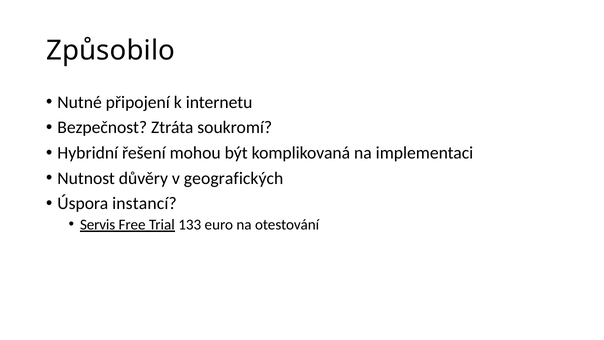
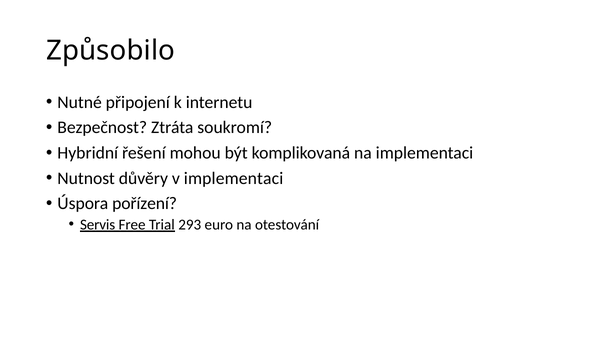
v geografických: geografických -> implementaci (234, 178)
instancí: instancí -> pořízení (145, 203)
133: 133 -> 293 (190, 224)
